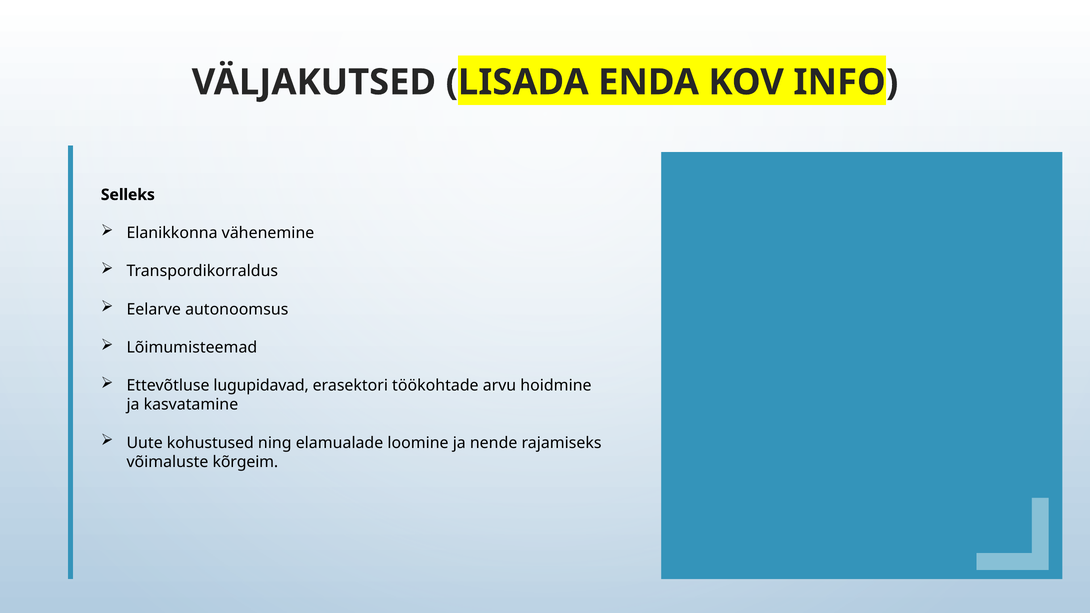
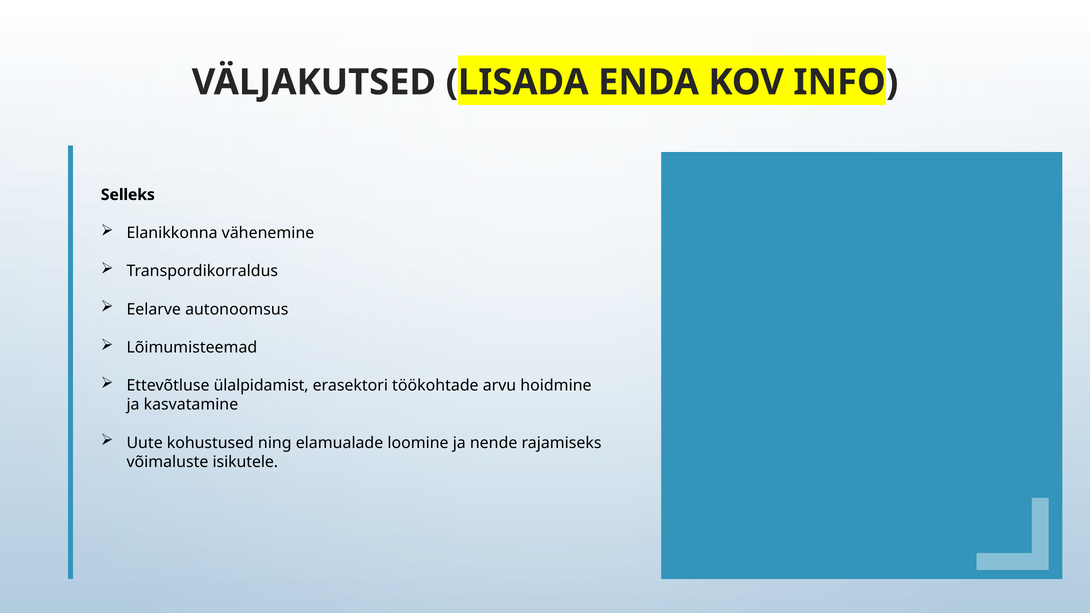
lugupidavad: lugupidavad -> ülalpidamist (261, 386)
kõrgeim: kõrgeim -> isikutele (245, 462)
